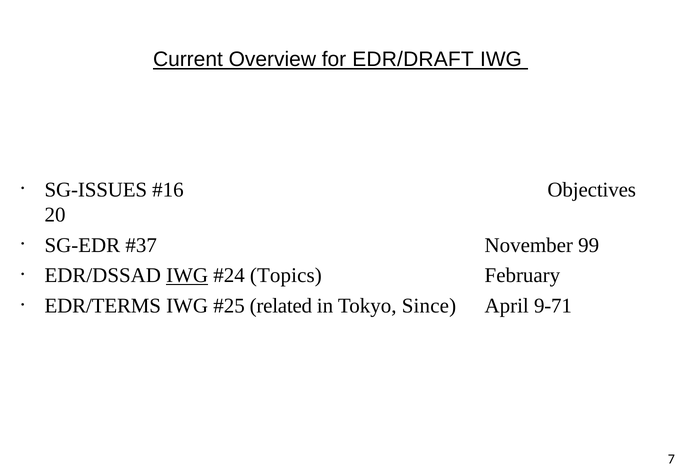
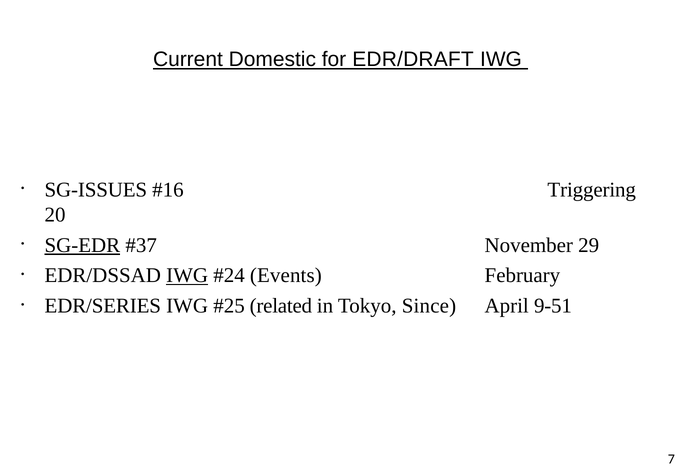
Overview: Overview -> Domestic (272, 60)
Objectives: Objectives -> Triggering (592, 190)
SG-EDR underline: none -> present (82, 245)
99: 99 -> 29 (589, 245)
Topics: Topics -> Events (286, 276)
EDR/TERMS: EDR/TERMS -> EDR/SERIES (103, 306)
9-71: 9-71 -> 9-51 (553, 306)
